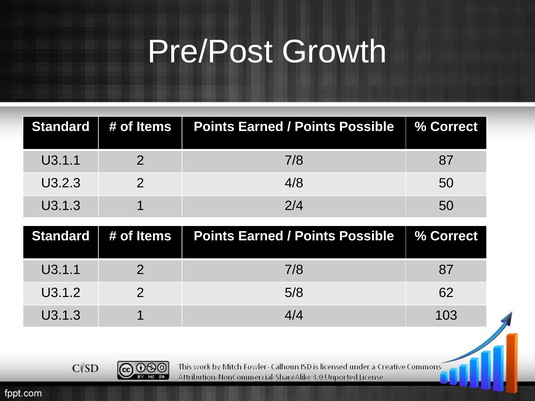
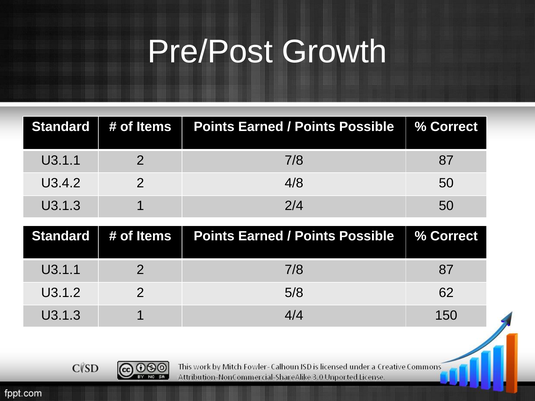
U3.2.3: U3.2.3 -> U3.4.2 (61, 183)
103: 103 -> 150 (446, 316)
